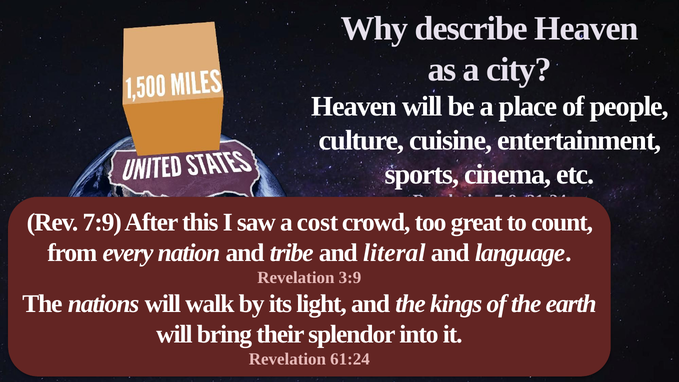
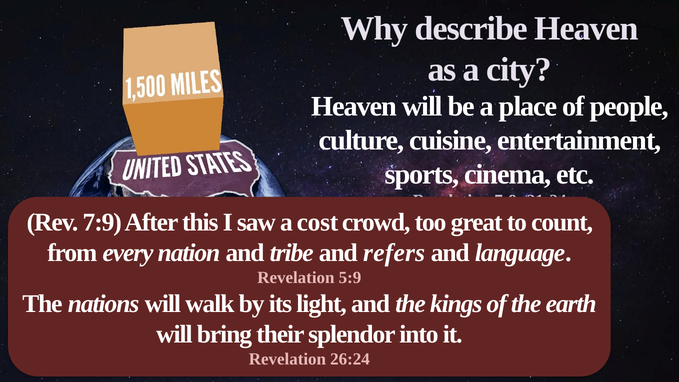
literal: literal -> refers (394, 253)
3:9: 3:9 -> 5:9 (350, 278)
61:24: 61:24 -> 26:24 (350, 359)
